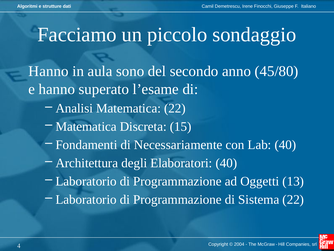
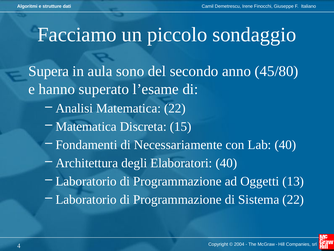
Hanno: Hanno -> Supera (49, 71)
